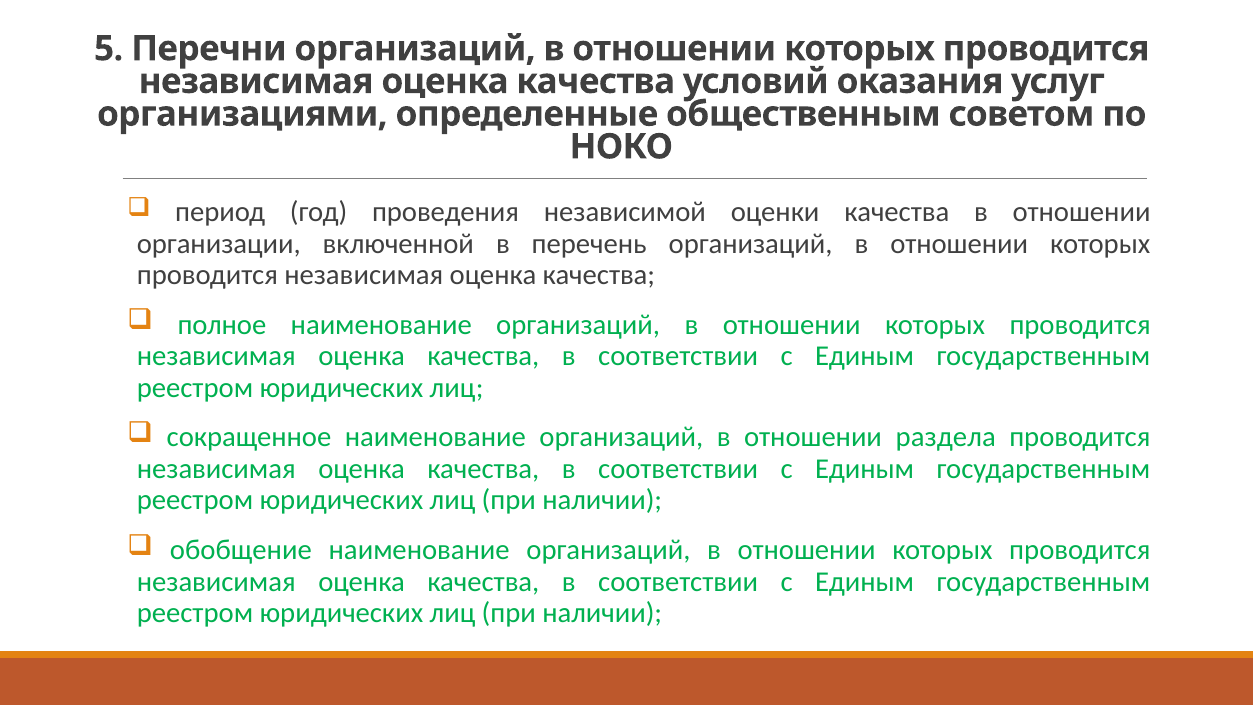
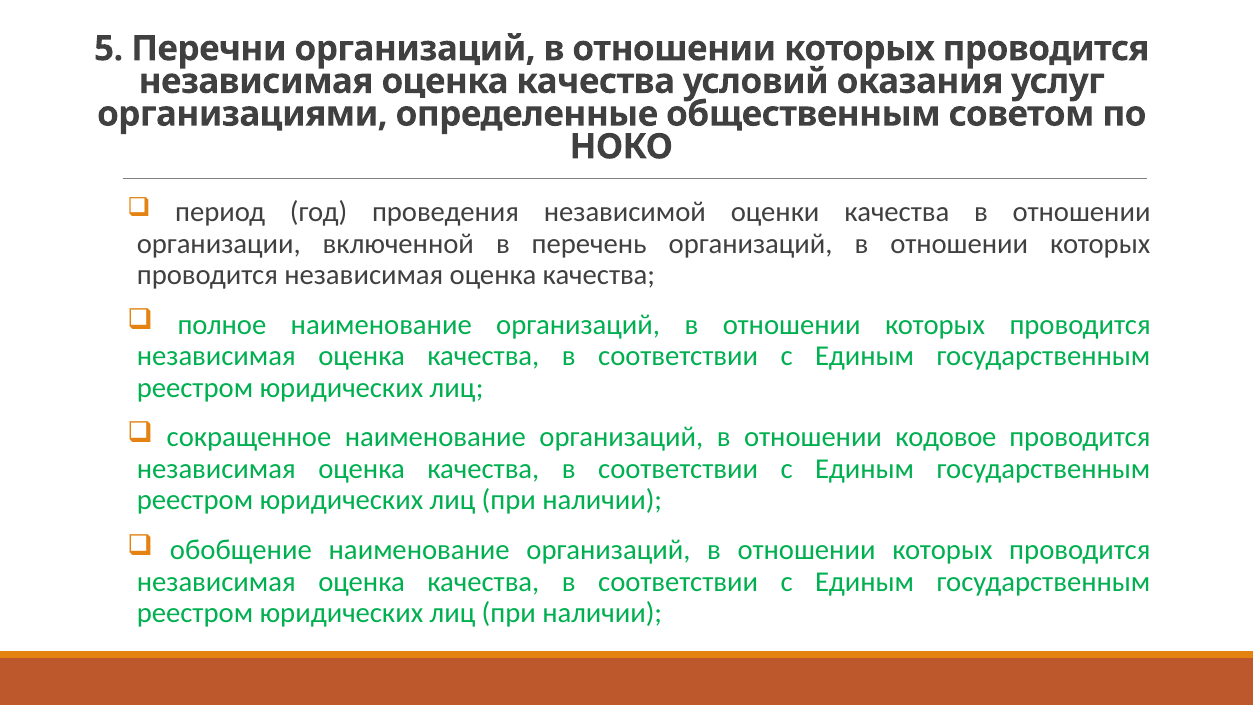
раздела: раздела -> кодовое (946, 437)
